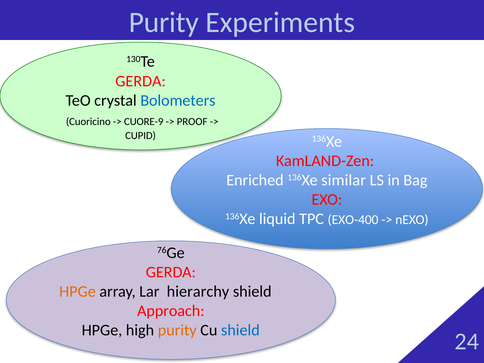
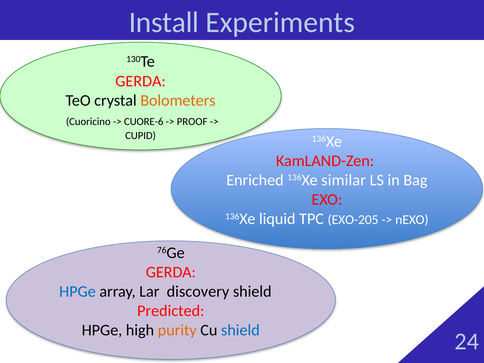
Purity: Purity -> Install (164, 22)
Bolometers colour: blue -> orange (178, 100)
CUORE-9: CUORE-9 -> CUORE-6 (144, 122)
EXO-400: EXO-400 -> EXO-205 (353, 220)
HPGe colour: orange -> blue (78, 292)
hierarchy: hierarchy -> discovery (198, 292)
Approach: Approach -> Predicted (171, 311)
